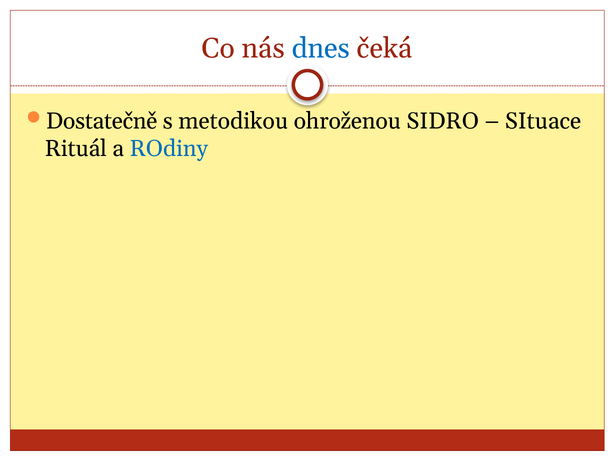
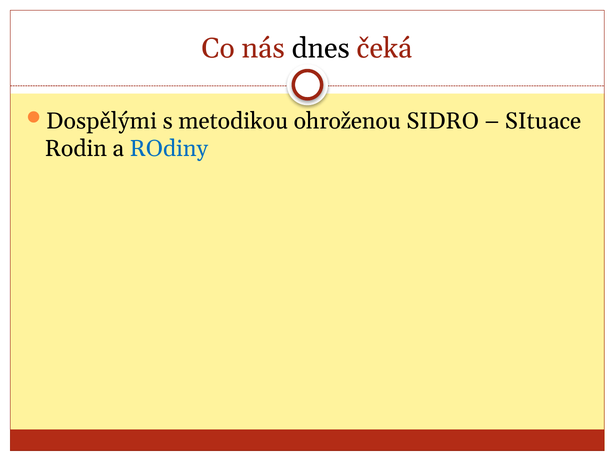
dnes colour: blue -> black (321, 48)
Dostatečně: Dostatečně -> Dospělými (101, 121)
Rituál: Rituál -> Rodin (76, 149)
